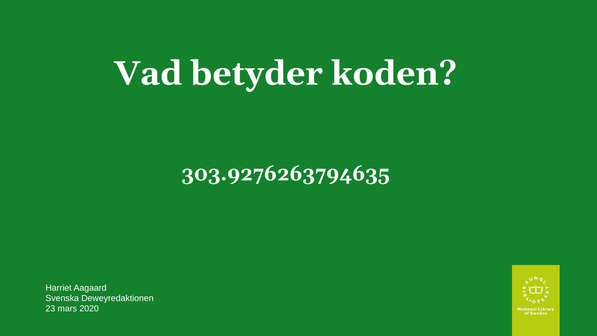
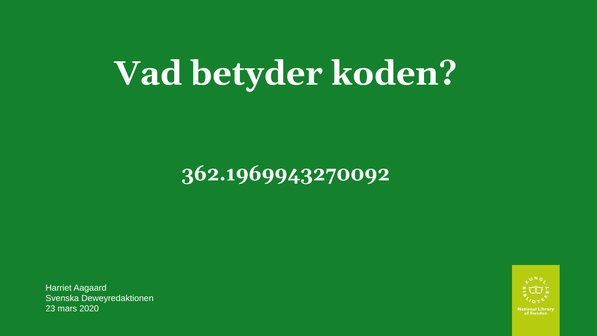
303.9276263794635: 303.9276263794635 -> 362.1969943270092 (286, 174)
